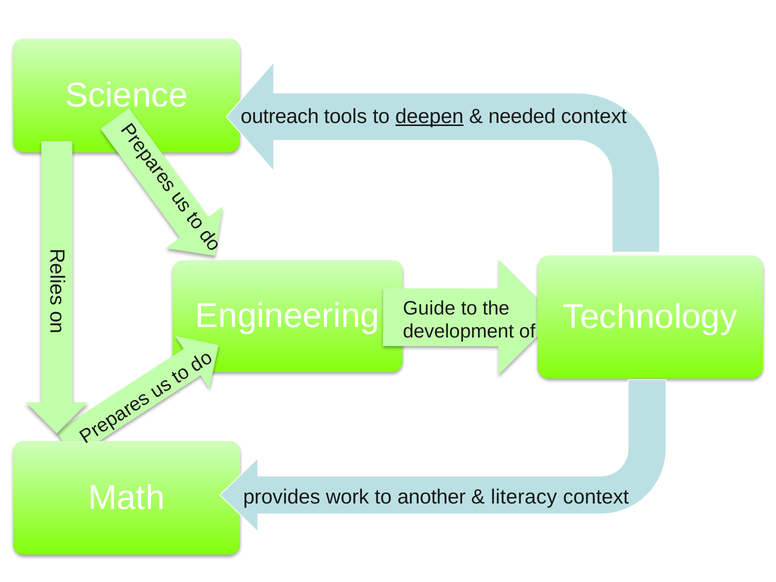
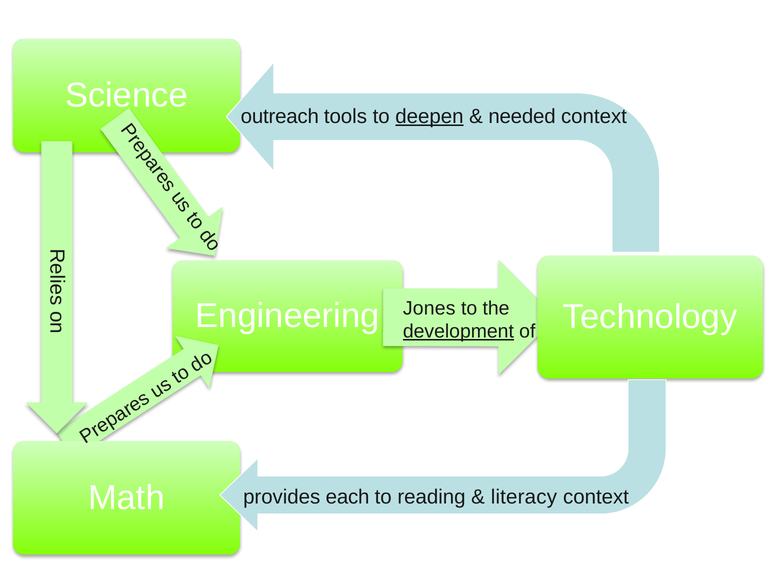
Guide: Guide -> Jones (429, 308)
development underline: none -> present (458, 331)
work: work -> each (348, 497)
another: another -> reading (431, 497)
